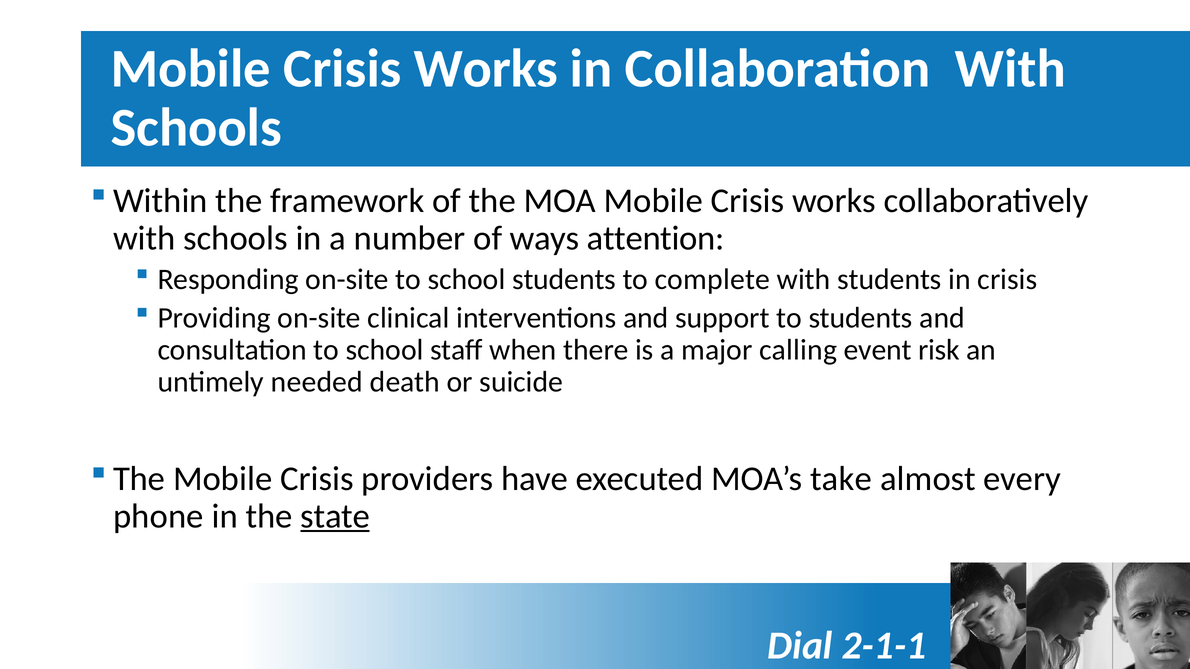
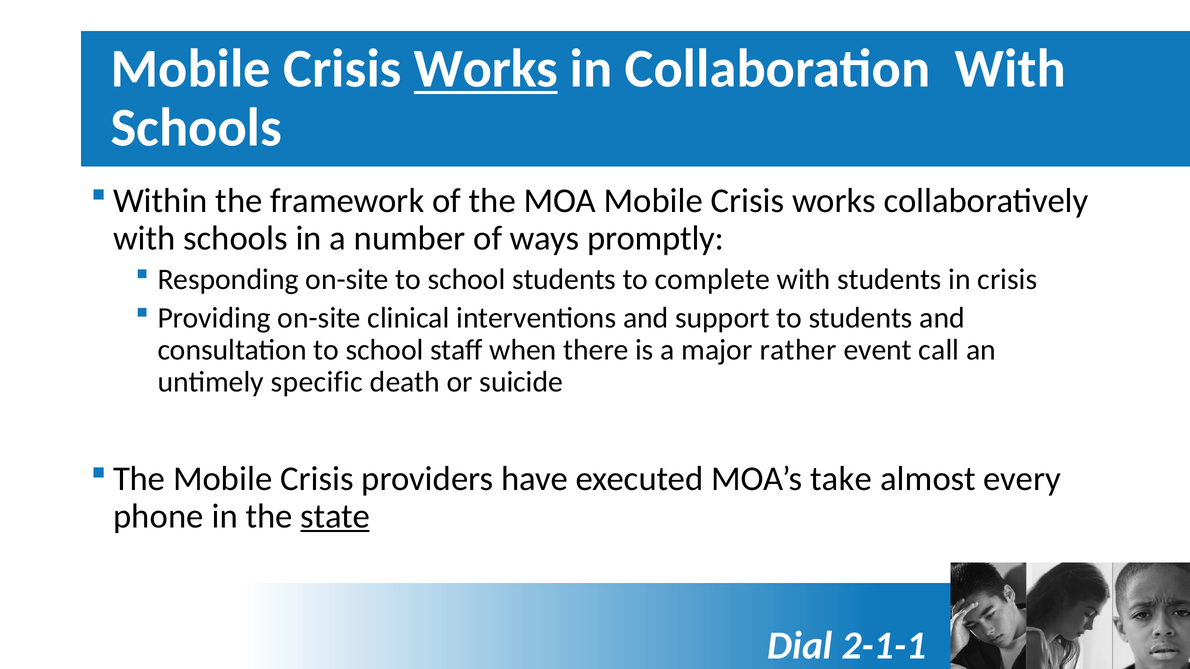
Works underline: none -> present (486, 69)
attention: attention -> promptly (656, 239)
calling: calling -> rather (798, 350)
risk: risk -> call (939, 350)
needed: needed -> specific (317, 382)
